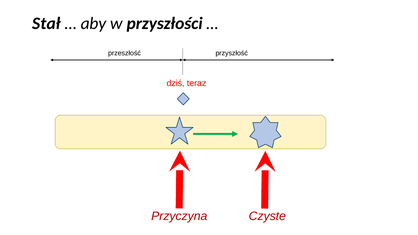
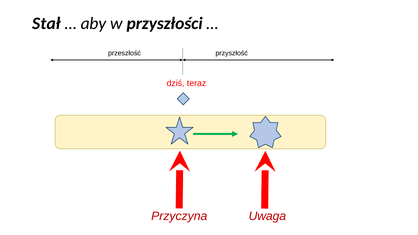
Czyste: Czyste -> Uwaga (267, 216)
